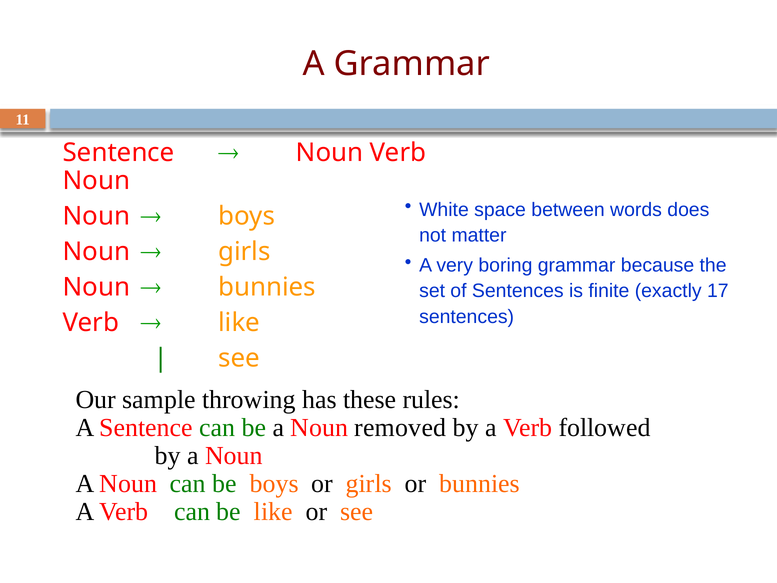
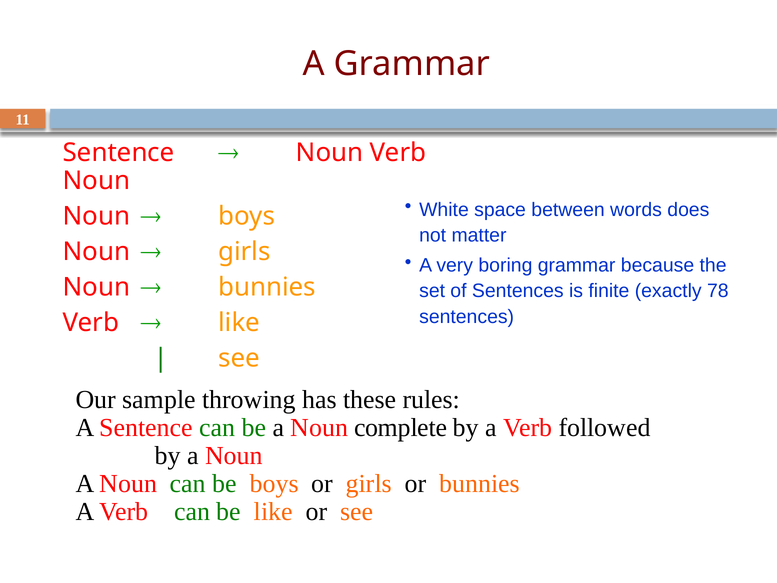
17: 17 -> 78 (718, 291)
removed: removed -> complete (401, 428)
